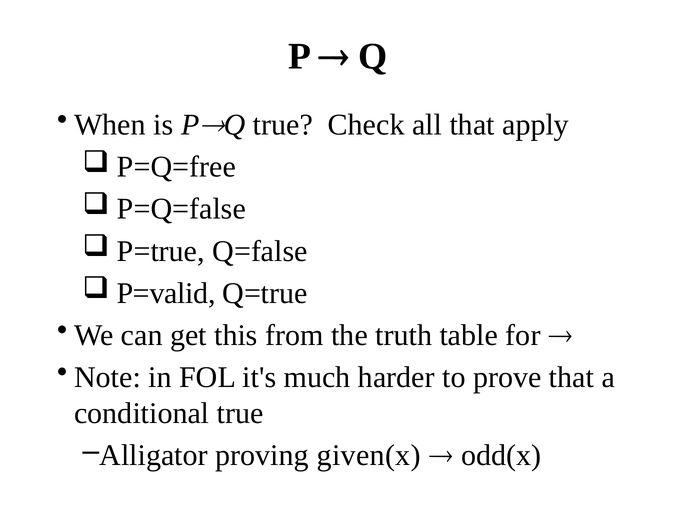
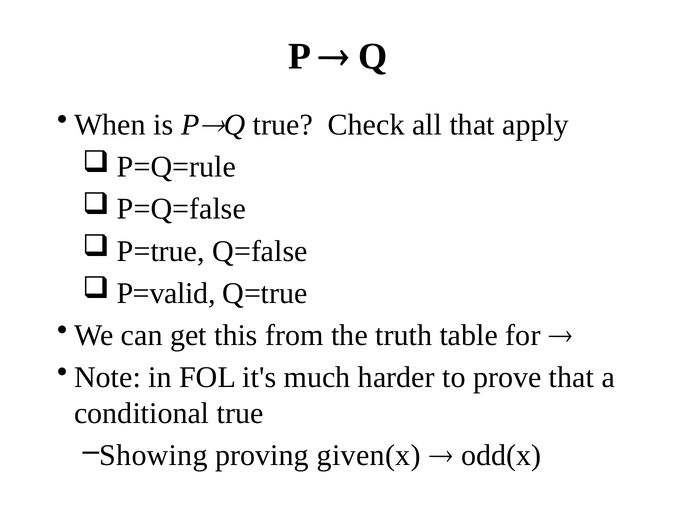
P=Q=free: P=Q=free -> P=Q=rule (176, 167)
Alligator: Alligator -> Showing (153, 456)
